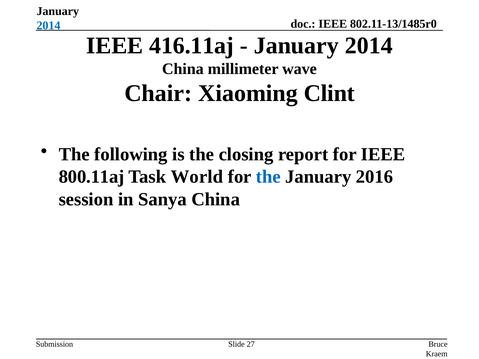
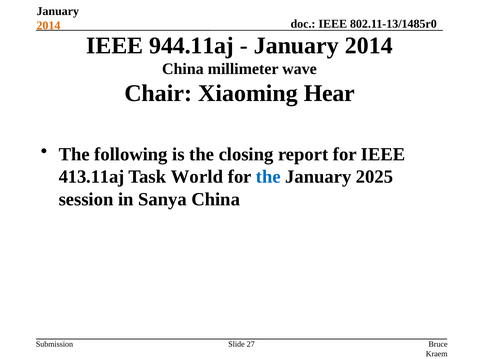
2014 colour: blue -> orange (48, 26)
416.11aj: 416.11aj -> 944.11aj (192, 46)
Clint: Clint -> Hear (329, 93)
800.11aj: 800.11aj -> 413.11aj (92, 177)
2016: 2016 -> 2025 (375, 177)
